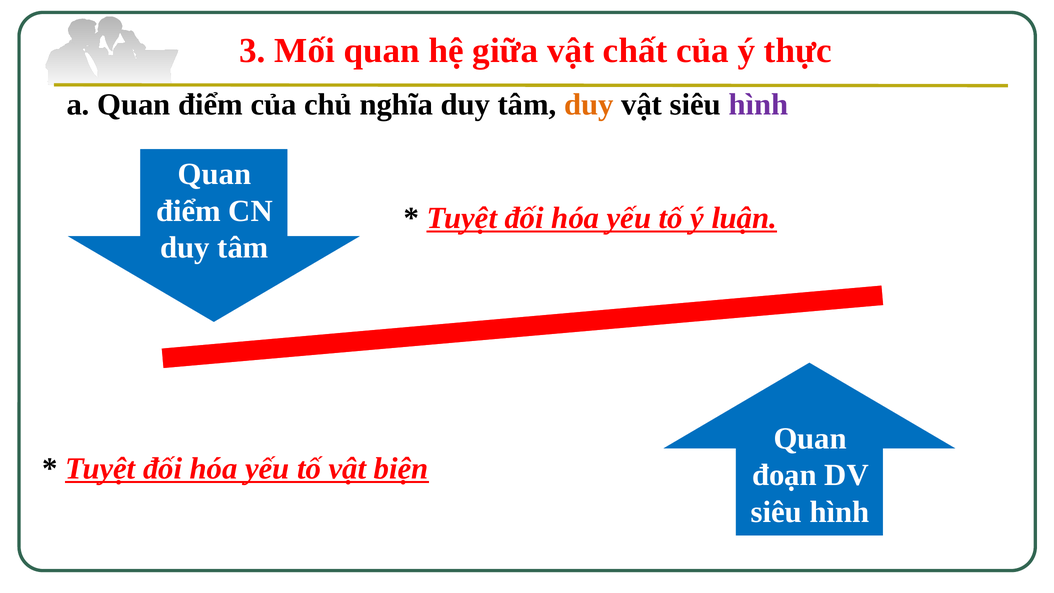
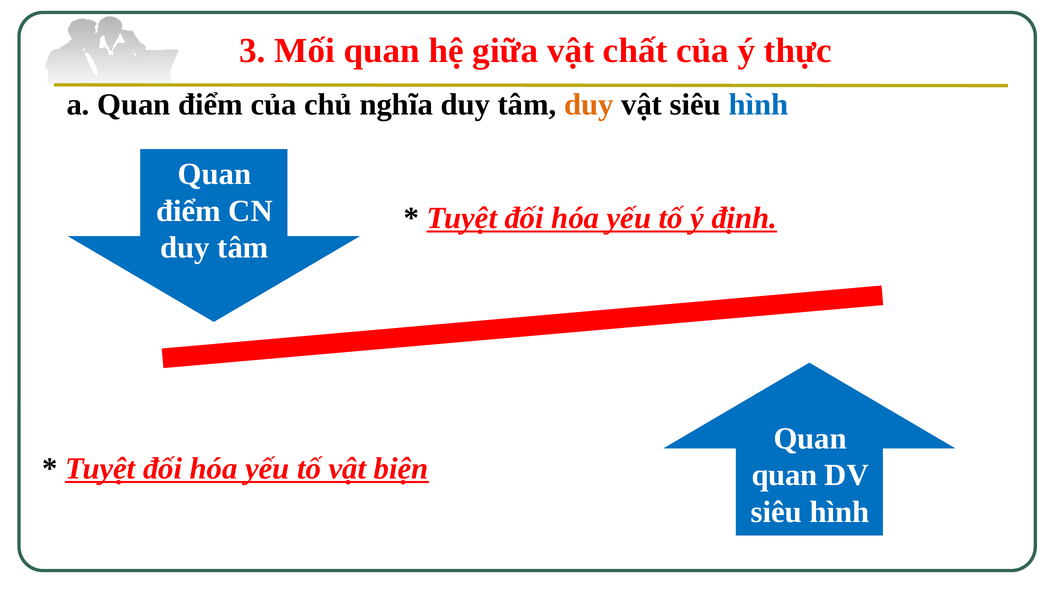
hình colour: purple -> blue (758, 105)
luận: luận -> định (744, 218)
đoạn: đoạn -> quan (785, 475)
